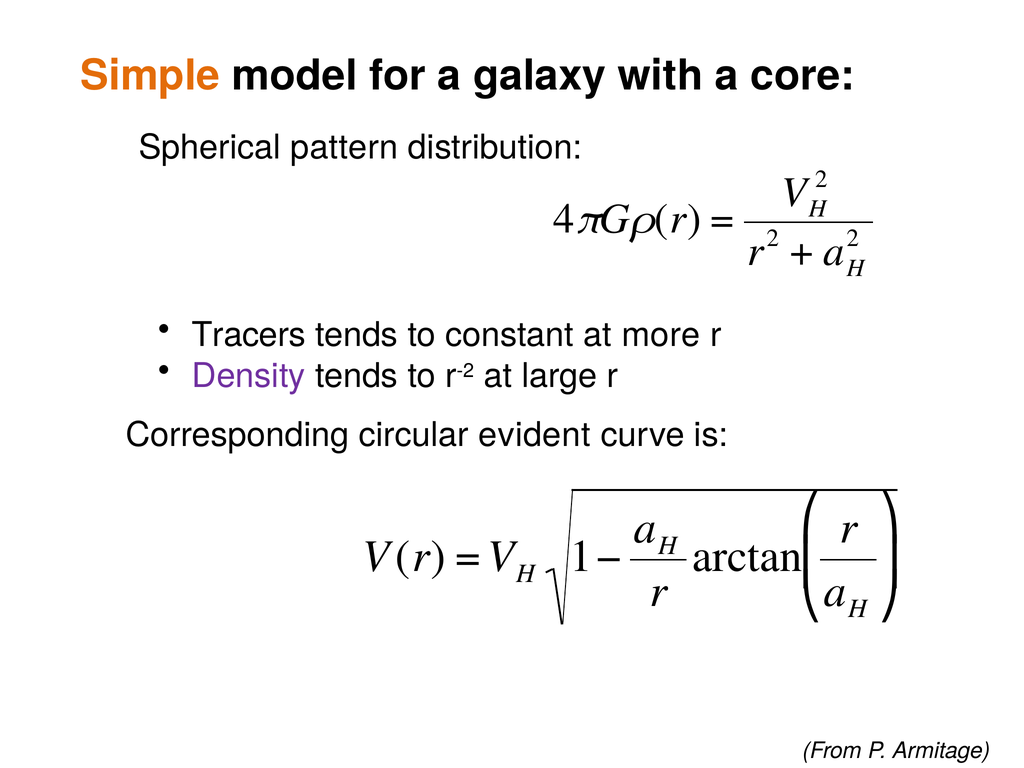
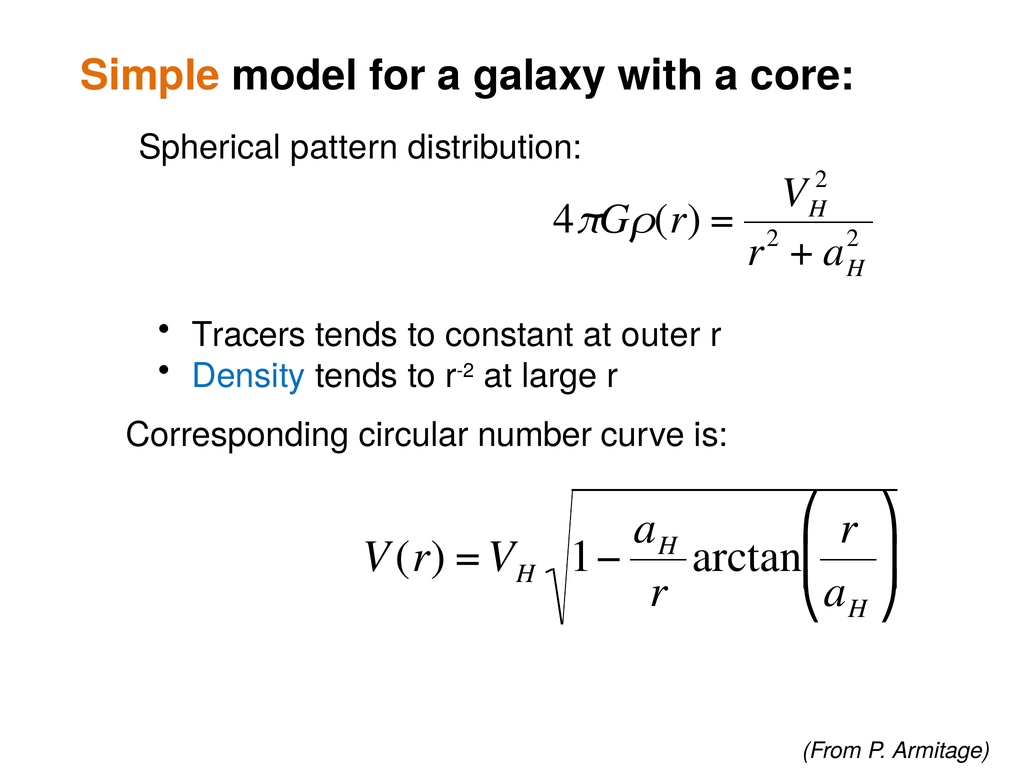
more: more -> outer (661, 335)
Density colour: purple -> blue (249, 376)
evident: evident -> number (535, 435)
